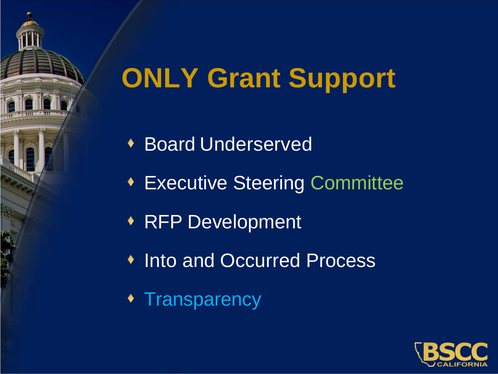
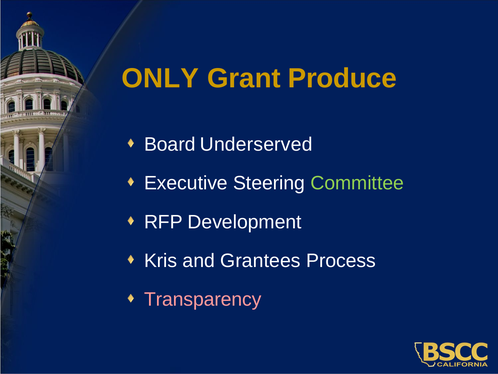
Support: Support -> Produce (342, 78)
Into: Into -> Kris (161, 260)
Occurred: Occurred -> Grantees (260, 260)
Transparency colour: light blue -> pink (203, 299)
